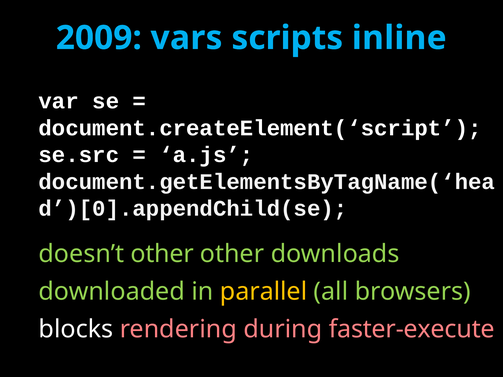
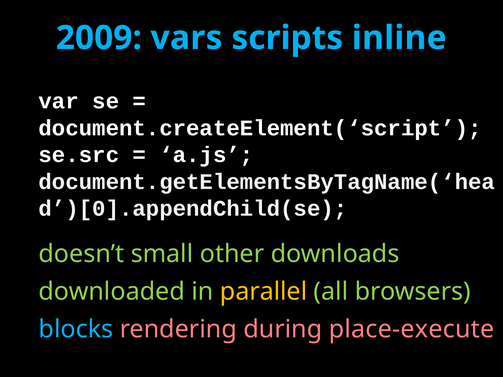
doesn’t other: other -> small (162, 254)
blocks colour: white -> light blue (76, 330)
faster-execute: faster-execute -> place-execute (412, 330)
